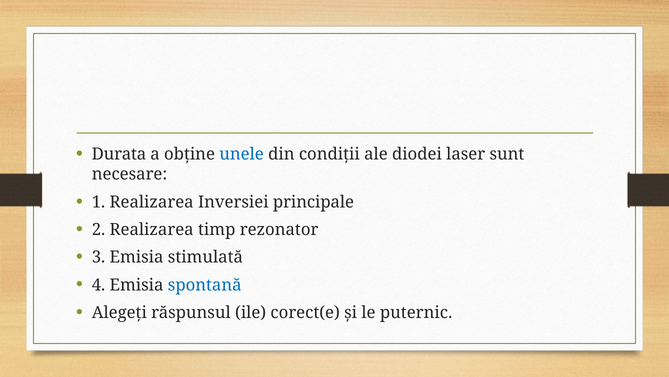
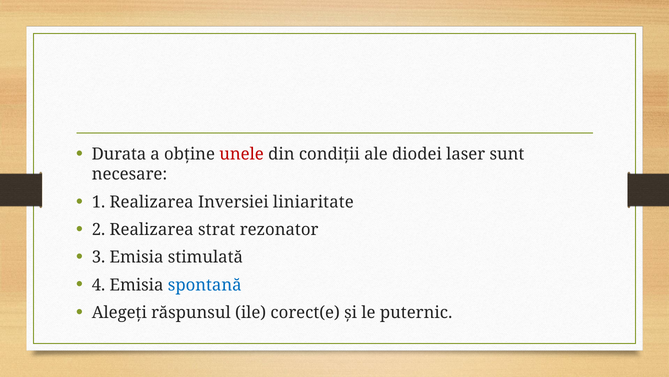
unele colour: blue -> red (242, 154)
principale: principale -> liniaritate (313, 202)
timp: timp -> strat (217, 229)
